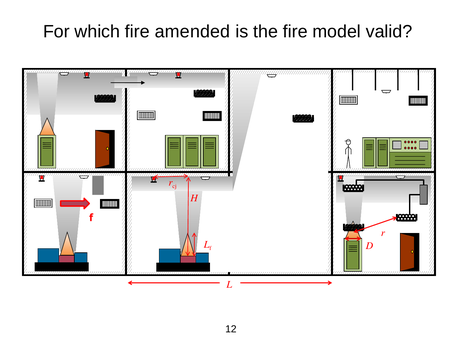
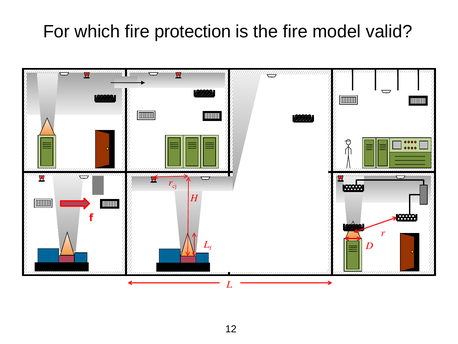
amended: amended -> protection (193, 32)
